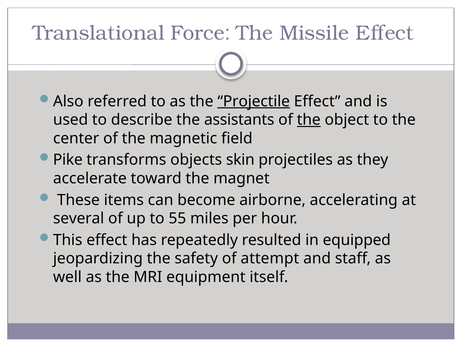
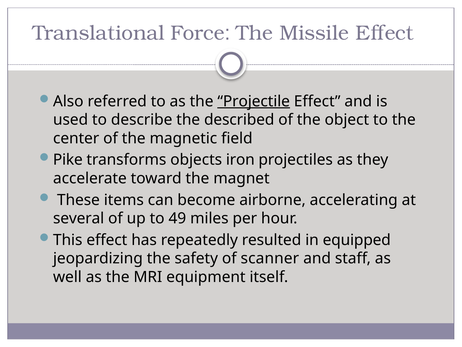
assistants: assistants -> described (239, 120)
the underline: present -> none (309, 120)
skin: skin -> iron (240, 160)
55: 55 -> 49 (177, 218)
attempt: attempt -> scanner (270, 258)
